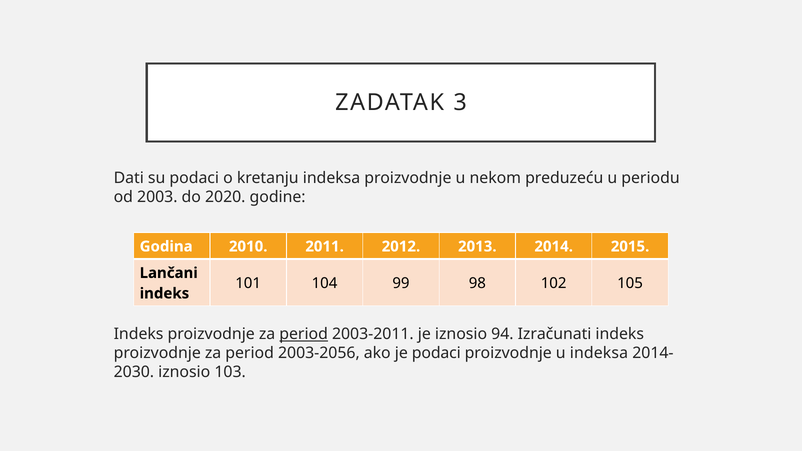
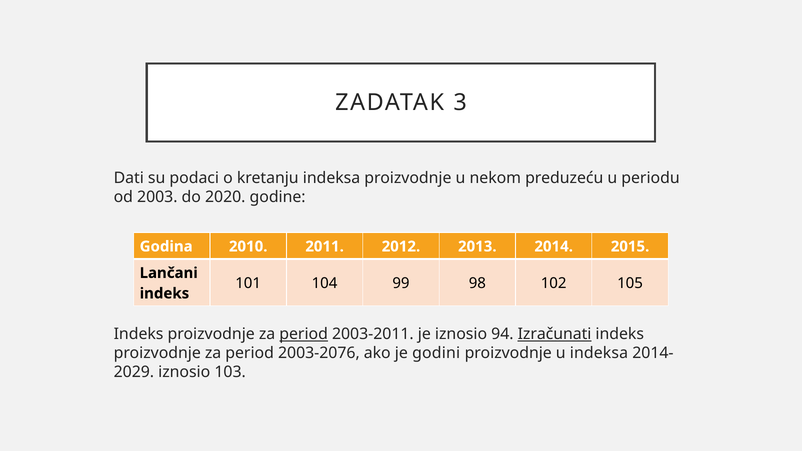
Izračunati underline: none -> present (555, 334)
2003-2056: 2003-2056 -> 2003-2076 (319, 353)
je podaci: podaci -> godini (436, 353)
2030: 2030 -> 2029 (134, 372)
